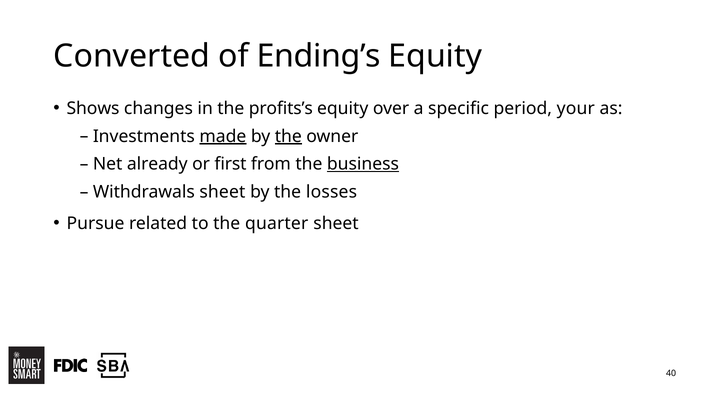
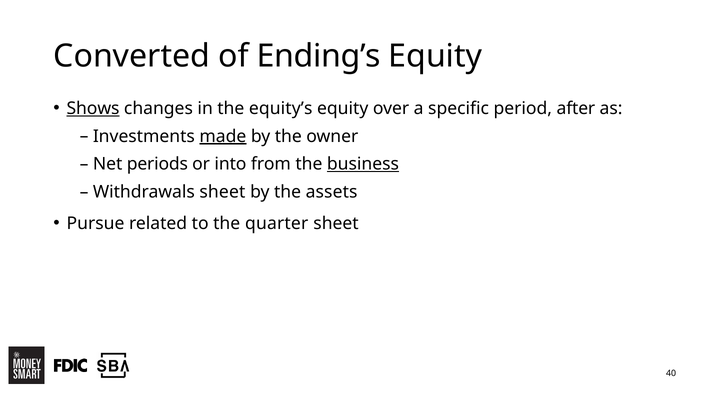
Shows underline: none -> present (93, 108)
profits’s: profits’s -> equity’s (281, 108)
your: your -> after (576, 108)
the underline: present -> none (288, 136)
already: already -> periods (157, 164)
first: first -> into (230, 164)
losses: losses -> assets (332, 192)
